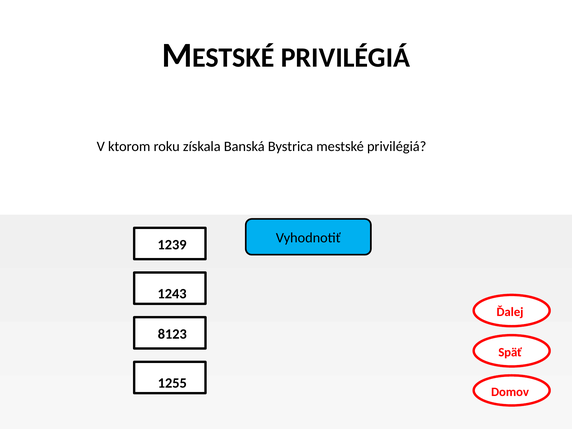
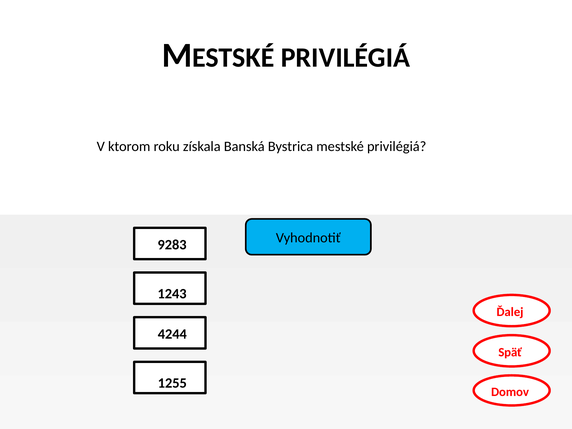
1239: 1239 -> 9283 (172, 245)
8123: 8123 -> 4244 (172, 334)
